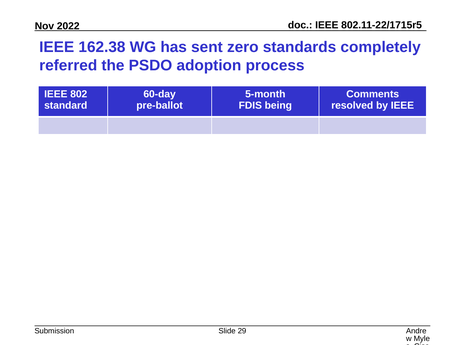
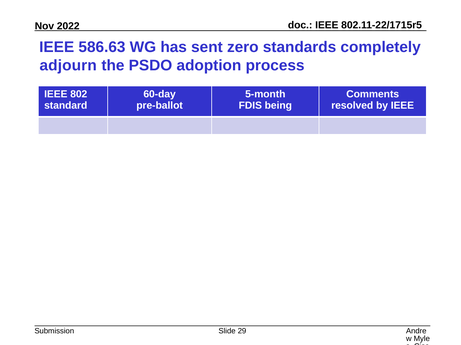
162.38: 162.38 -> 586.63 (102, 47)
referred: referred -> adjourn (68, 66)
